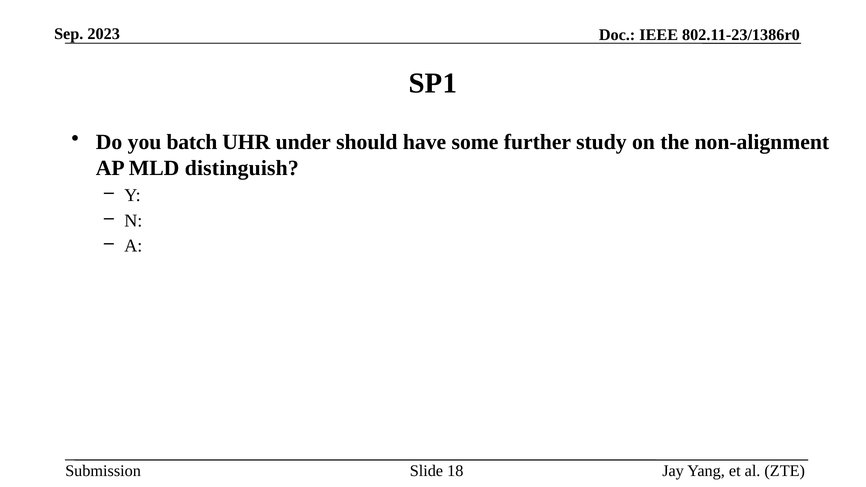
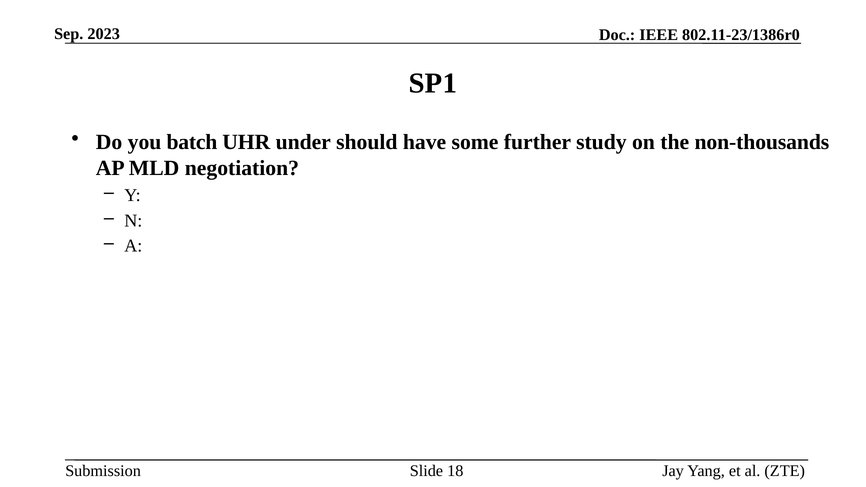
non-alignment: non-alignment -> non-thousands (762, 142)
distinguish: distinguish -> negotiation (242, 168)
